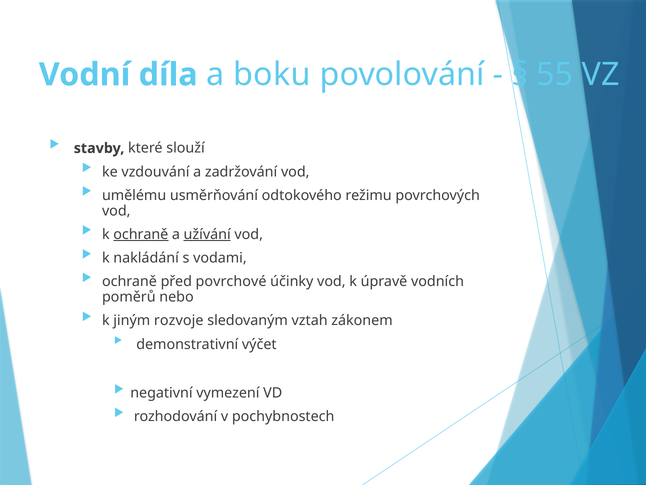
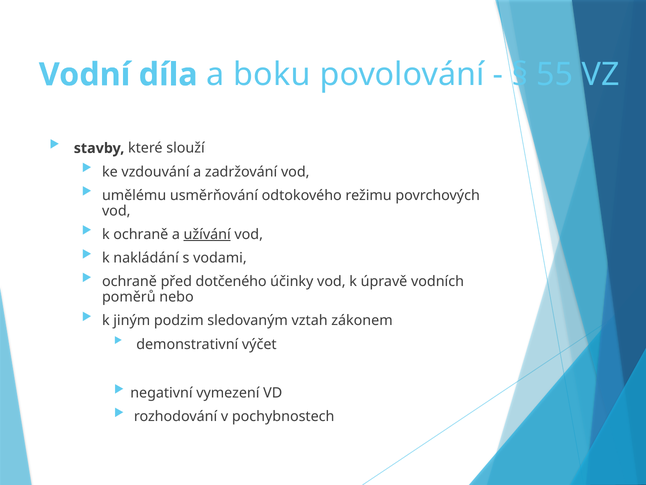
ochraně underline: present -> none (141, 234)
povrchové: povrchové -> dotčeného (231, 281)
rozvoje: rozvoje -> podzim (179, 320)
